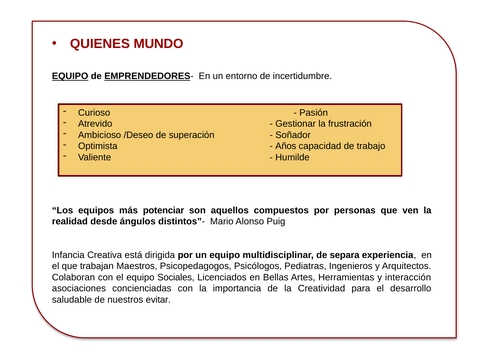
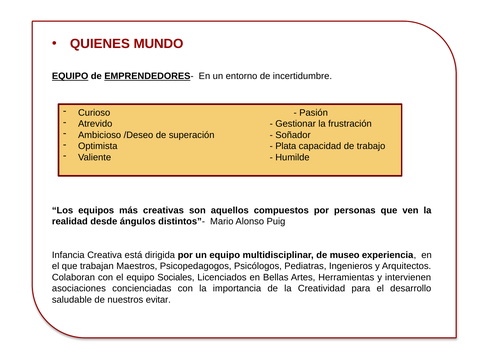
Años: Años -> Plata (286, 146)
potenciar: potenciar -> creativas (163, 210)
separa: separa -> museo (345, 255)
interacción: interacción -> intervienen (408, 278)
